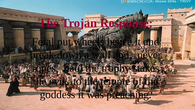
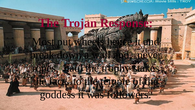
Fetal: Fetal -> Most (43, 42)
evil: evil -> fact (58, 81)
preaching: preaching -> followers (129, 94)
